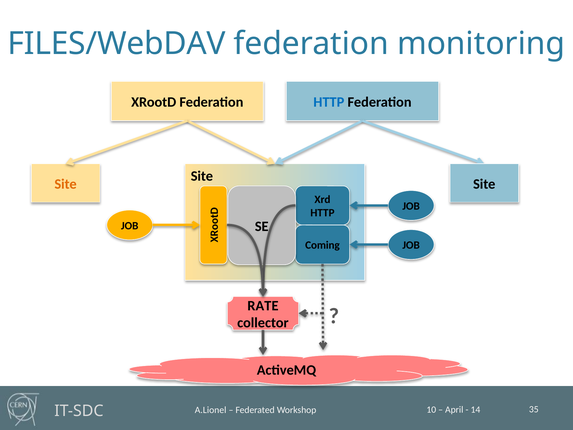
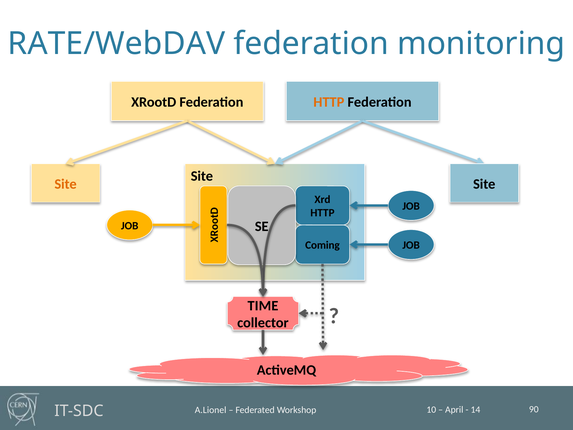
FILES/WebDAV: FILES/WebDAV -> RATE/WebDAV (116, 44)
HTTP colour: blue -> orange (329, 102)
RATE: RATE -> TIME (263, 305)
35: 35 -> 90 (534, 409)
